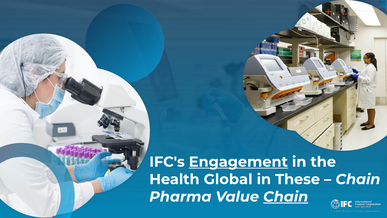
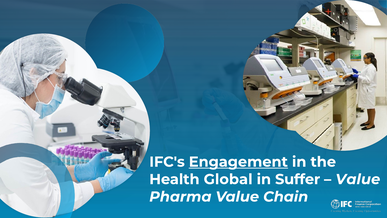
These: These -> Suffer (298, 179)
Chain: Chain -> Value (358, 179)
Chain underline: present -> none (286, 196)
